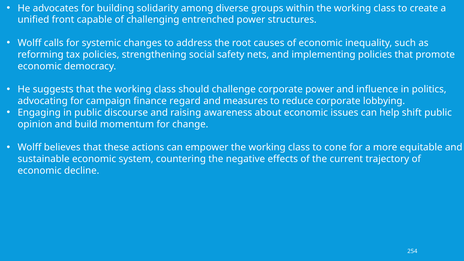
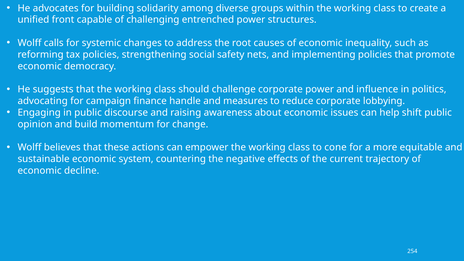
regard: regard -> handle (185, 101)
